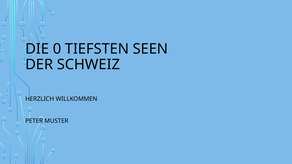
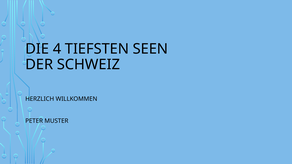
0: 0 -> 4 (57, 49)
